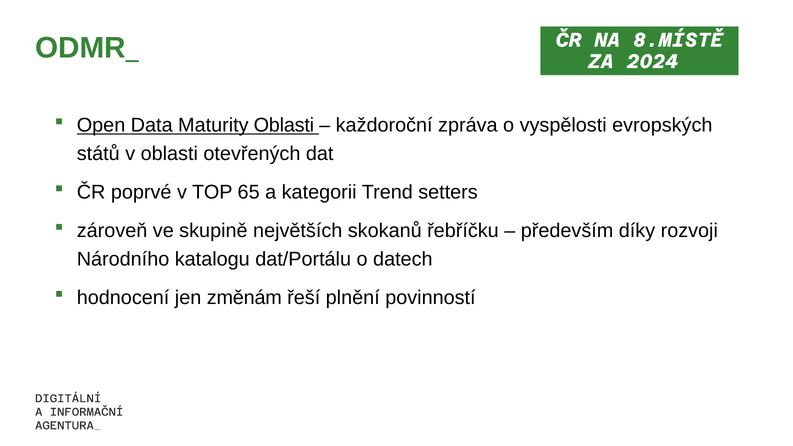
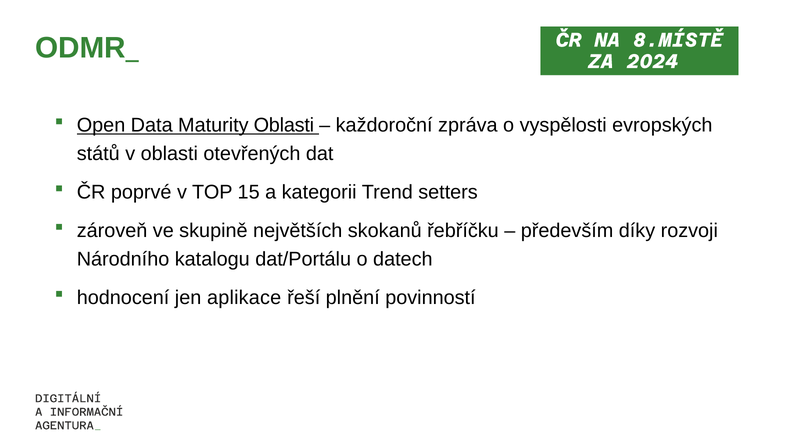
65: 65 -> 15 (249, 192)
změnám: změnám -> aplikace (244, 298)
